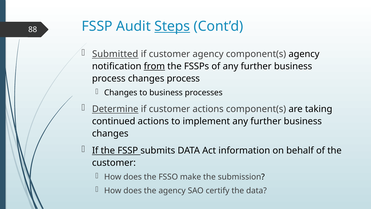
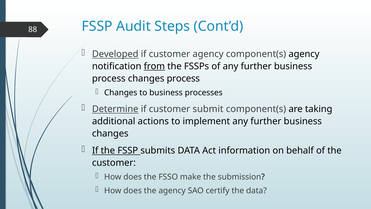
Steps underline: present -> none (172, 26)
Submitted: Submitted -> Developed (115, 54)
customer actions: actions -> submit (208, 109)
continued: continued -> additional (114, 121)
